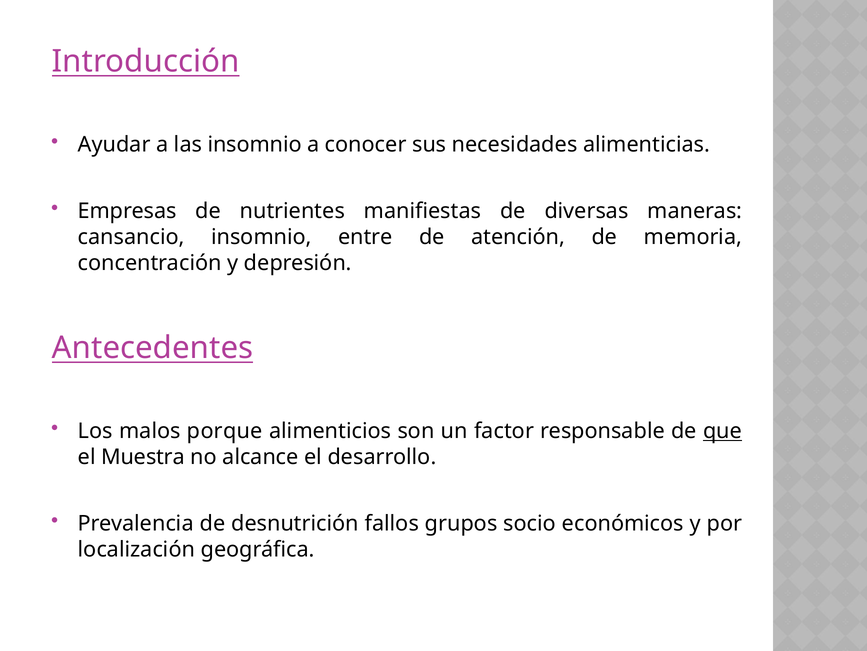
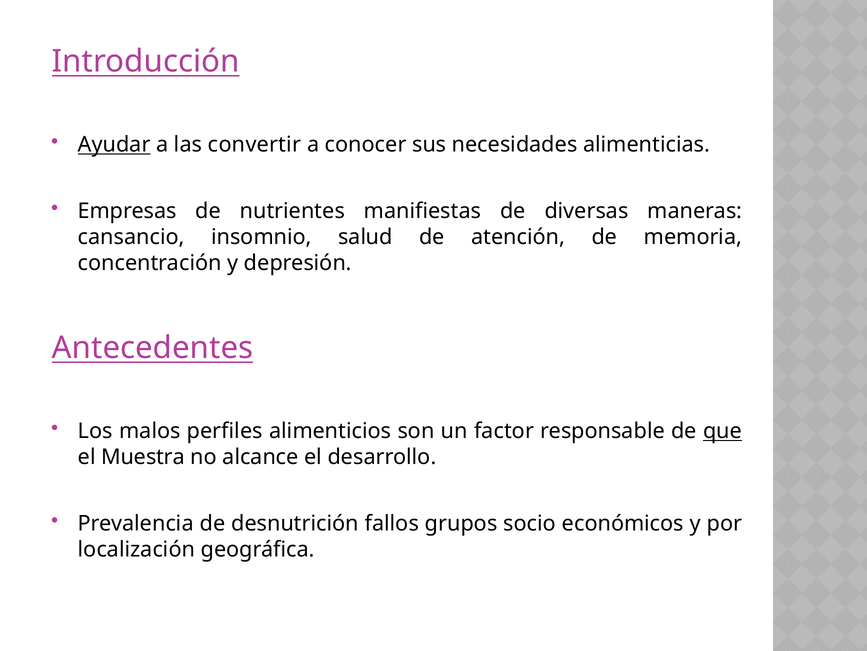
Ayudar underline: none -> present (114, 144)
las insomnio: insomnio -> convertir (255, 144)
entre: entre -> salud (365, 237)
porque: porque -> perfiles (225, 431)
